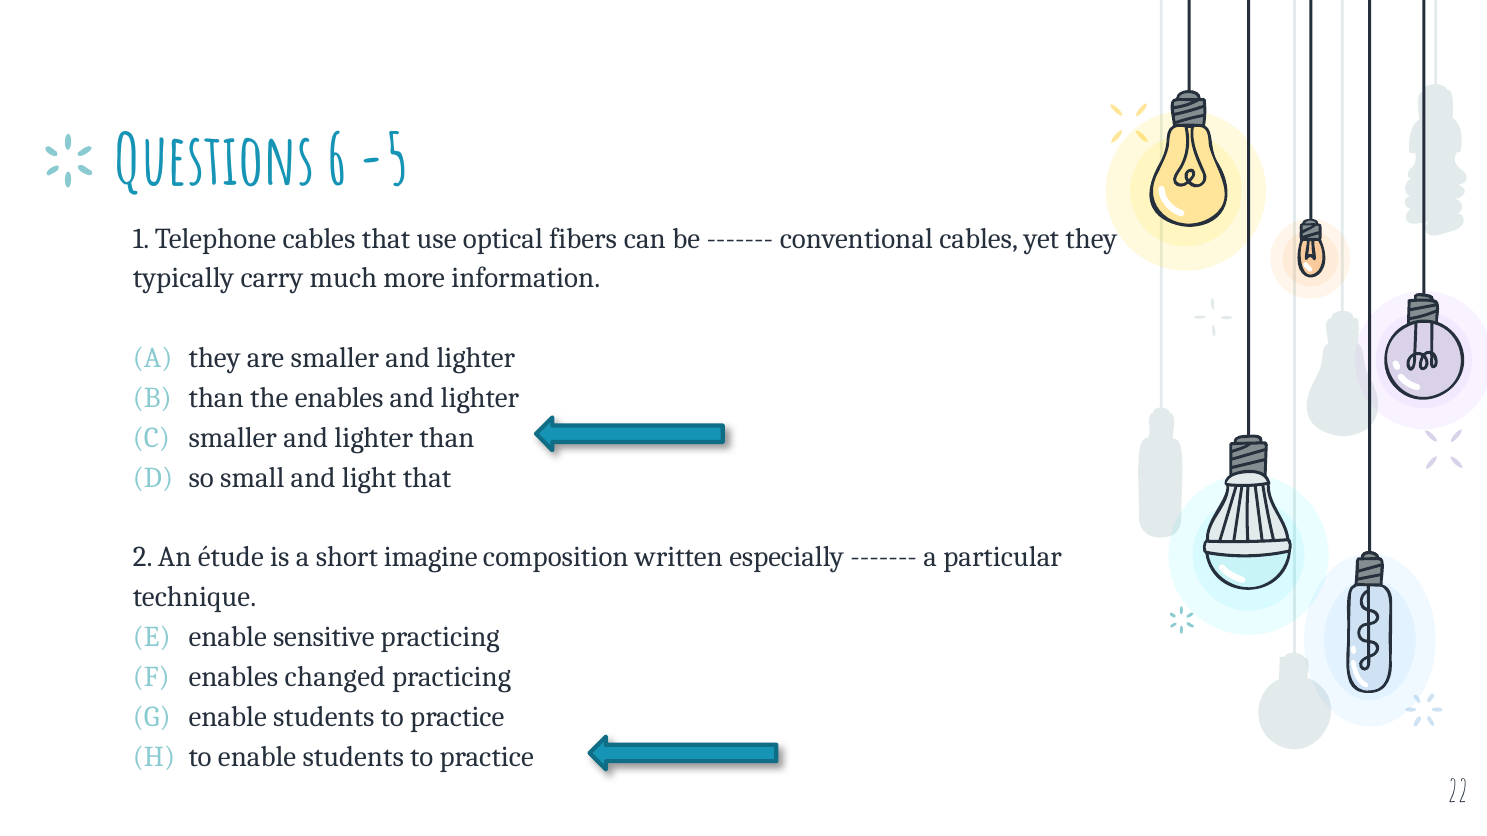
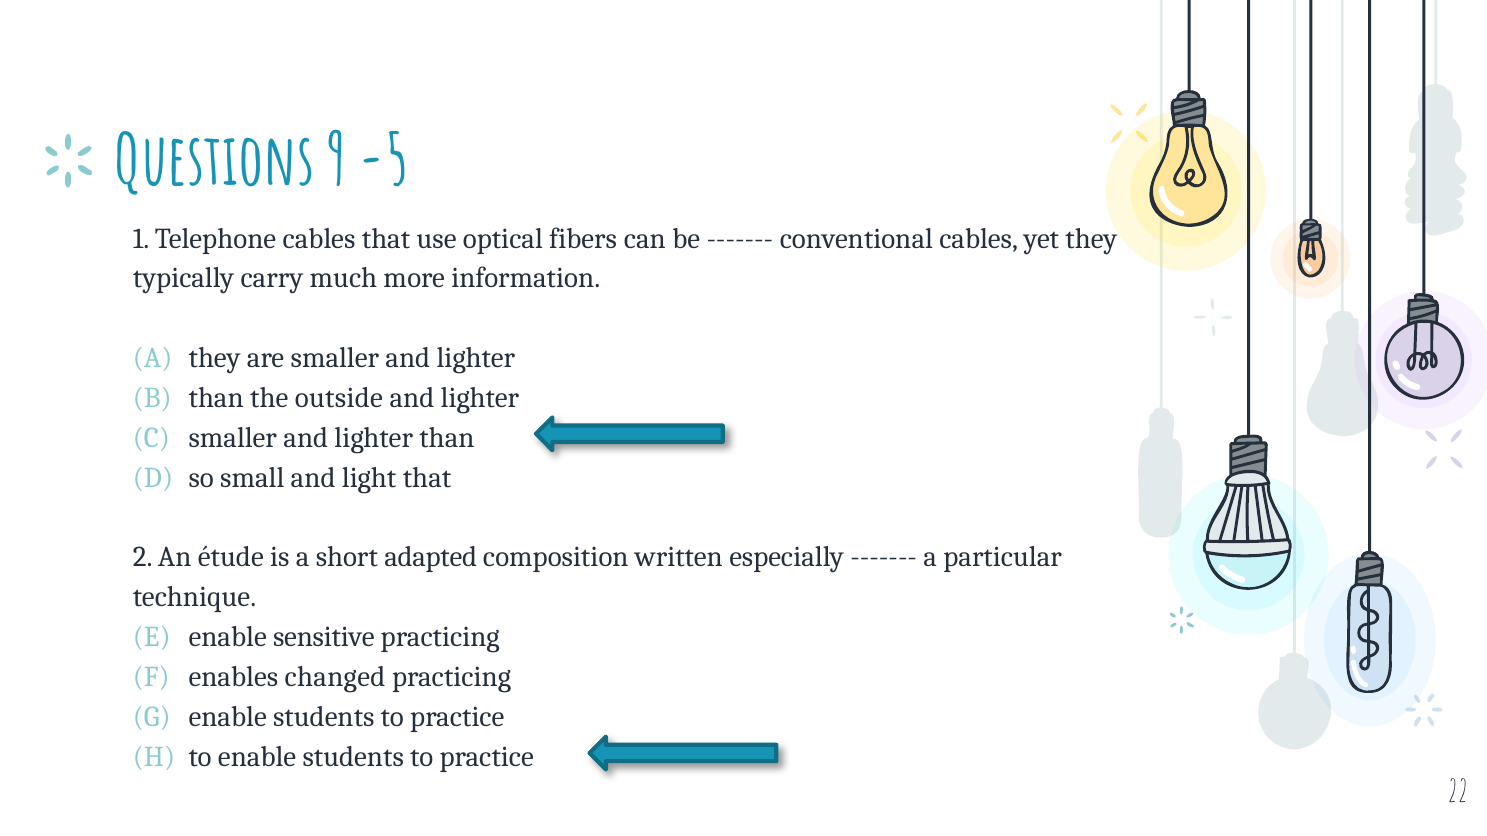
6: 6 -> 9 (337, 162)
the enables: enables -> outside (339, 398)
imagine: imagine -> adapted (431, 558)
